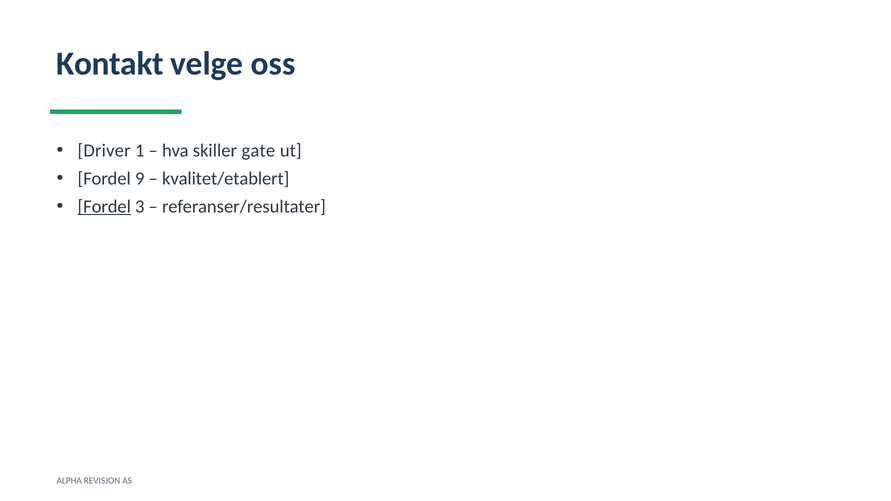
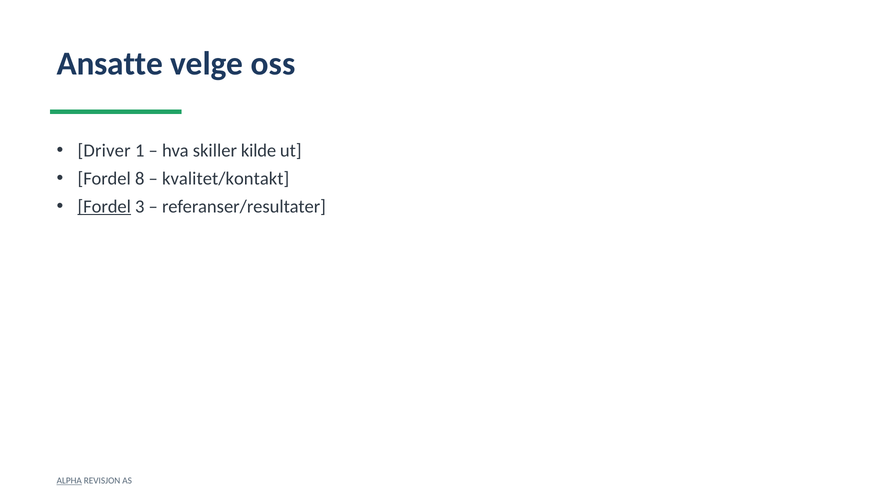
Kontakt: Kontakt -> Ansatte (110, 64)
gate: gate -> kilde (259, 151)
9: 9 -> 8 (140, 179)
kvalitet/etablert: kvalitet/etablert -> kvalitet/kontakt (226, 179)
ALPHA underline: none -> present (69, 481)
